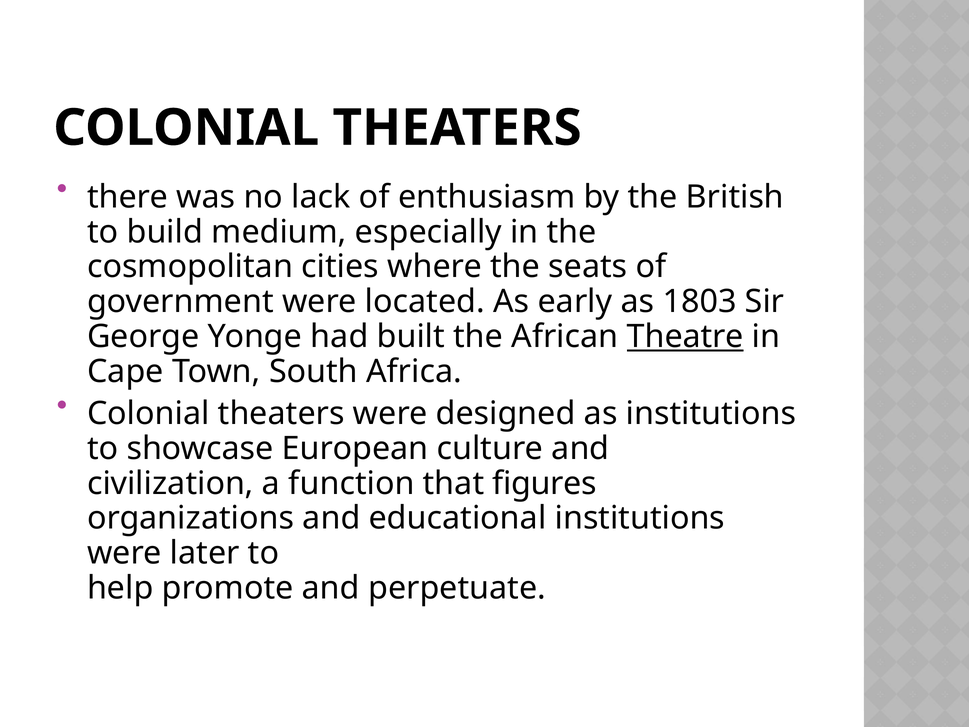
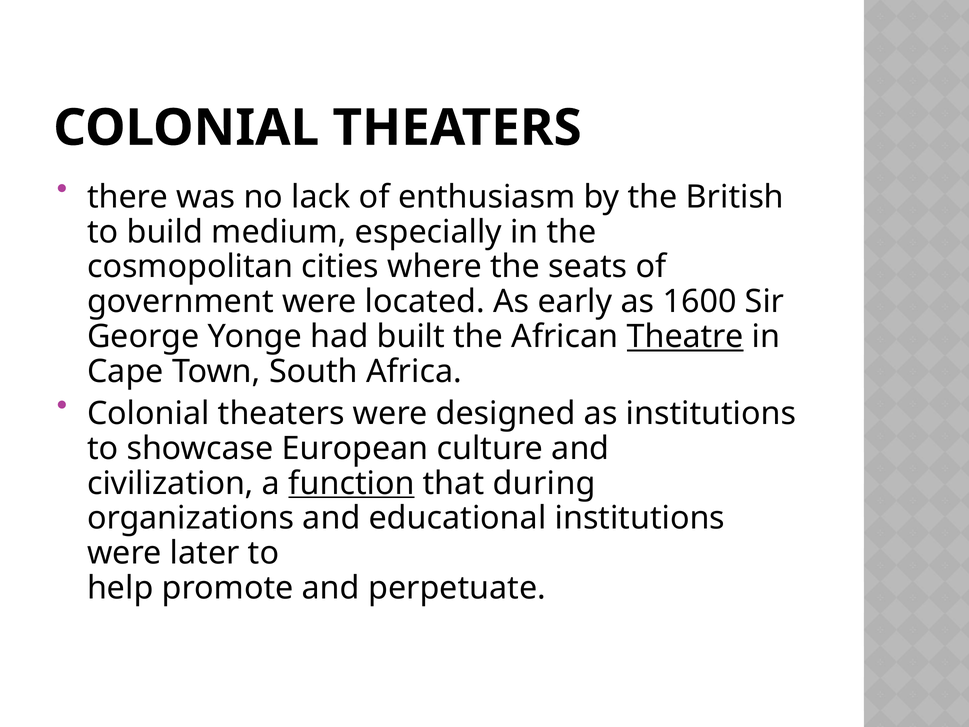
1803: 1803 -> 1600 (700, 302)
function underline: none -> present (352, 483)
figures: figures -> during (544, 483)
